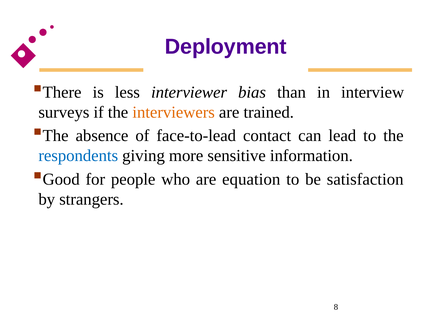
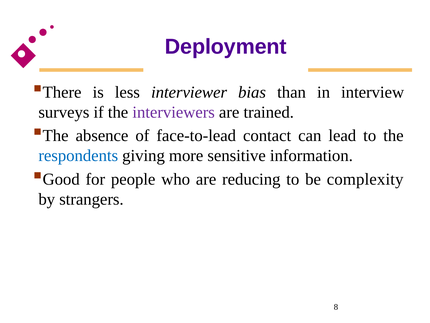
interviewers colour: orange -> purple (174, 112)
equation: equation -> reducing (251, 179)
satisfaction: satisfaction -> complexity (365, 179)
